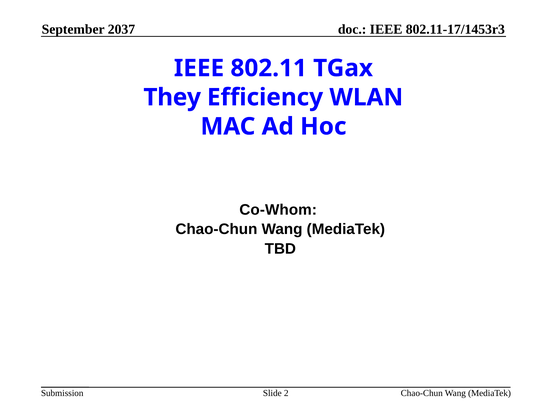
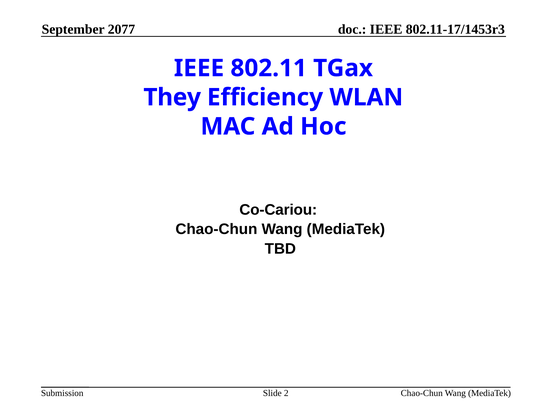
2037: 2037 -> 2077 (121, 29)
Co-Whom: Co-Whom -> Co-Cariou (278, 210)
